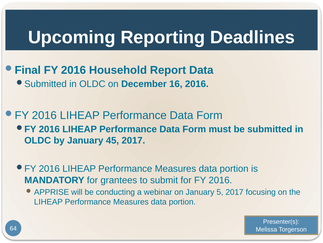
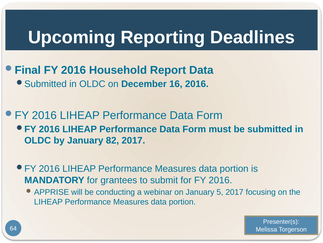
45: 45 -> 82 (112, 140)
